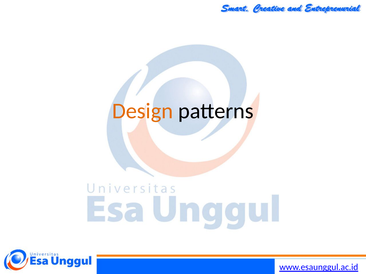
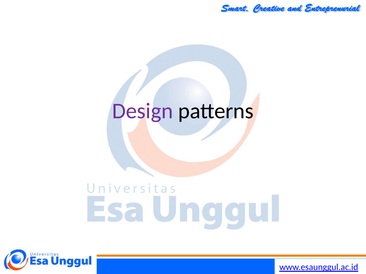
Design colour: orange -> purple (143, 111)
